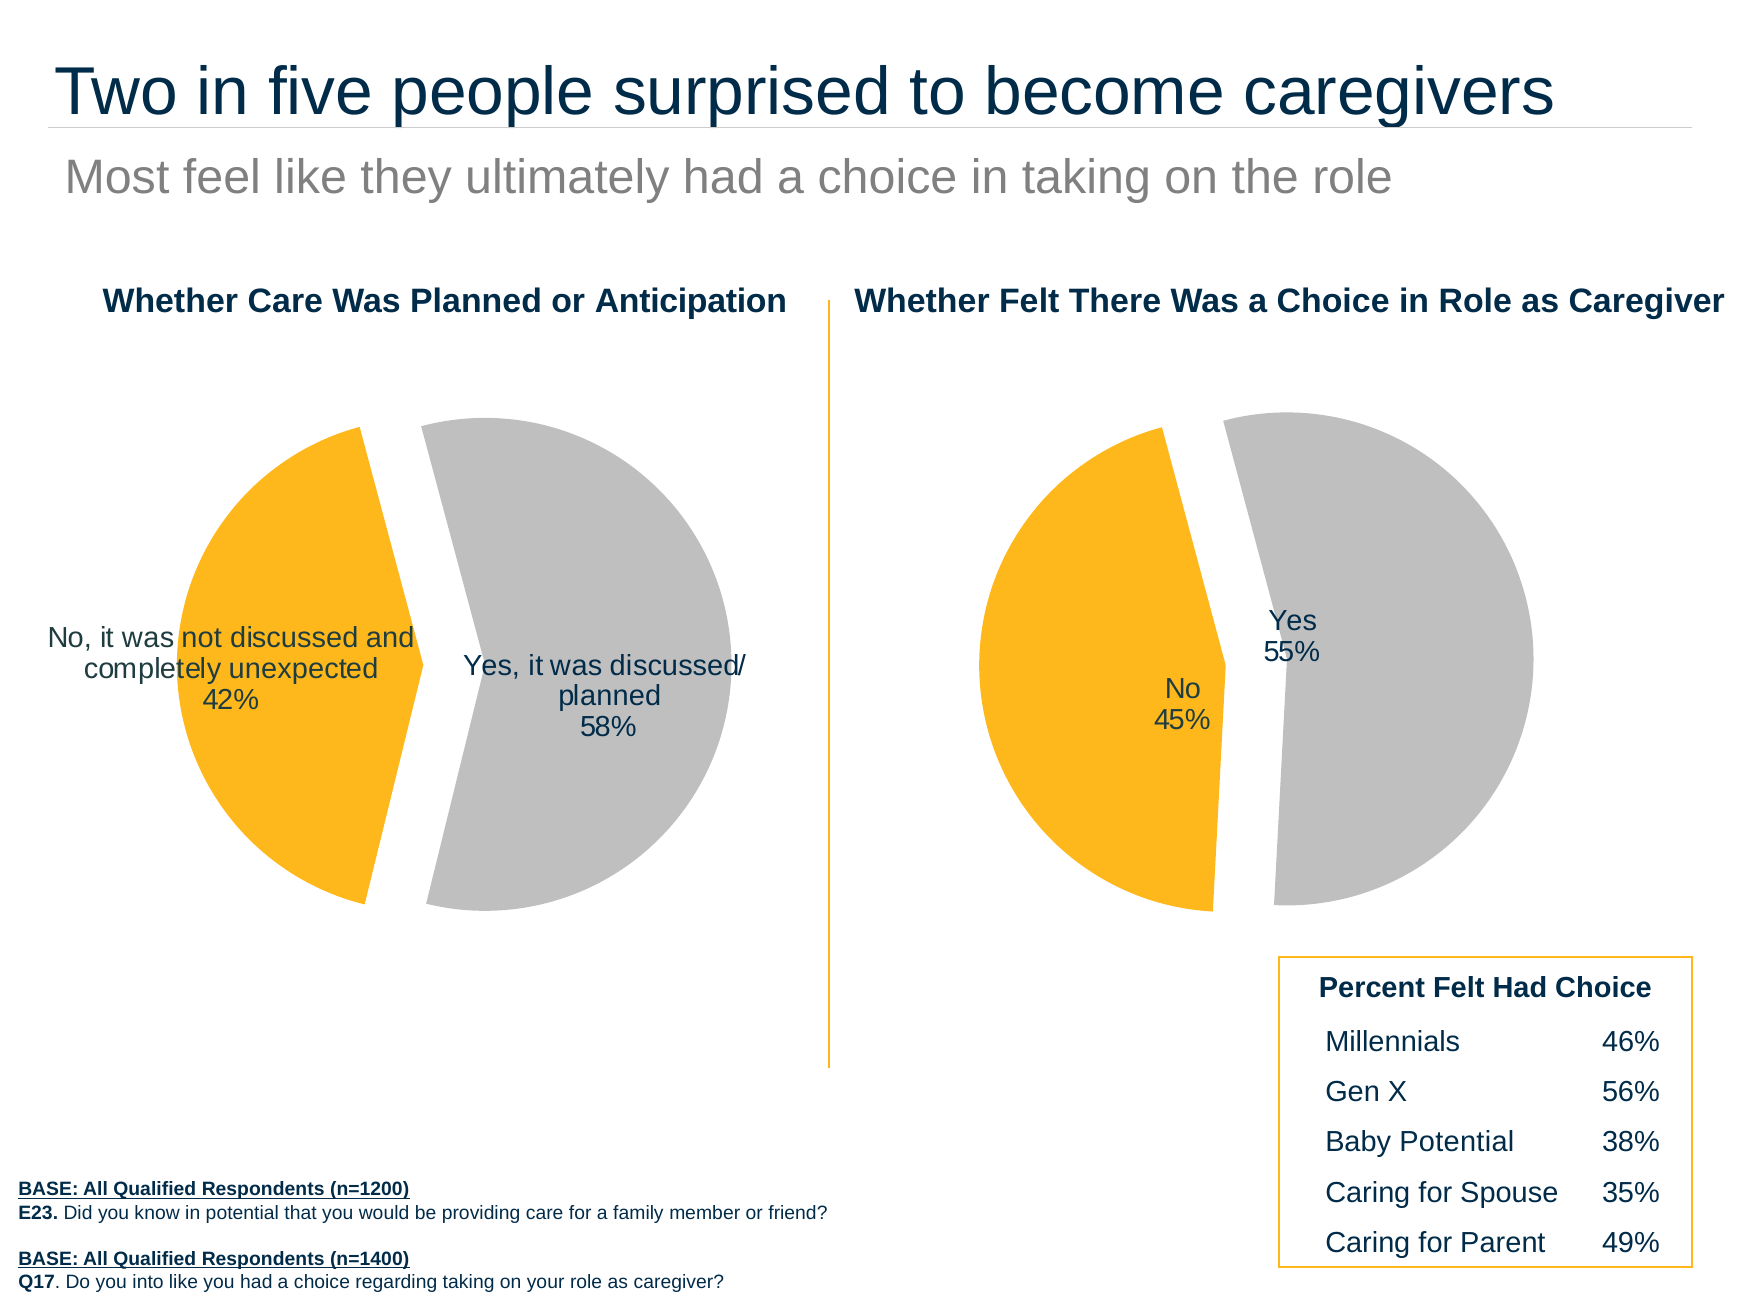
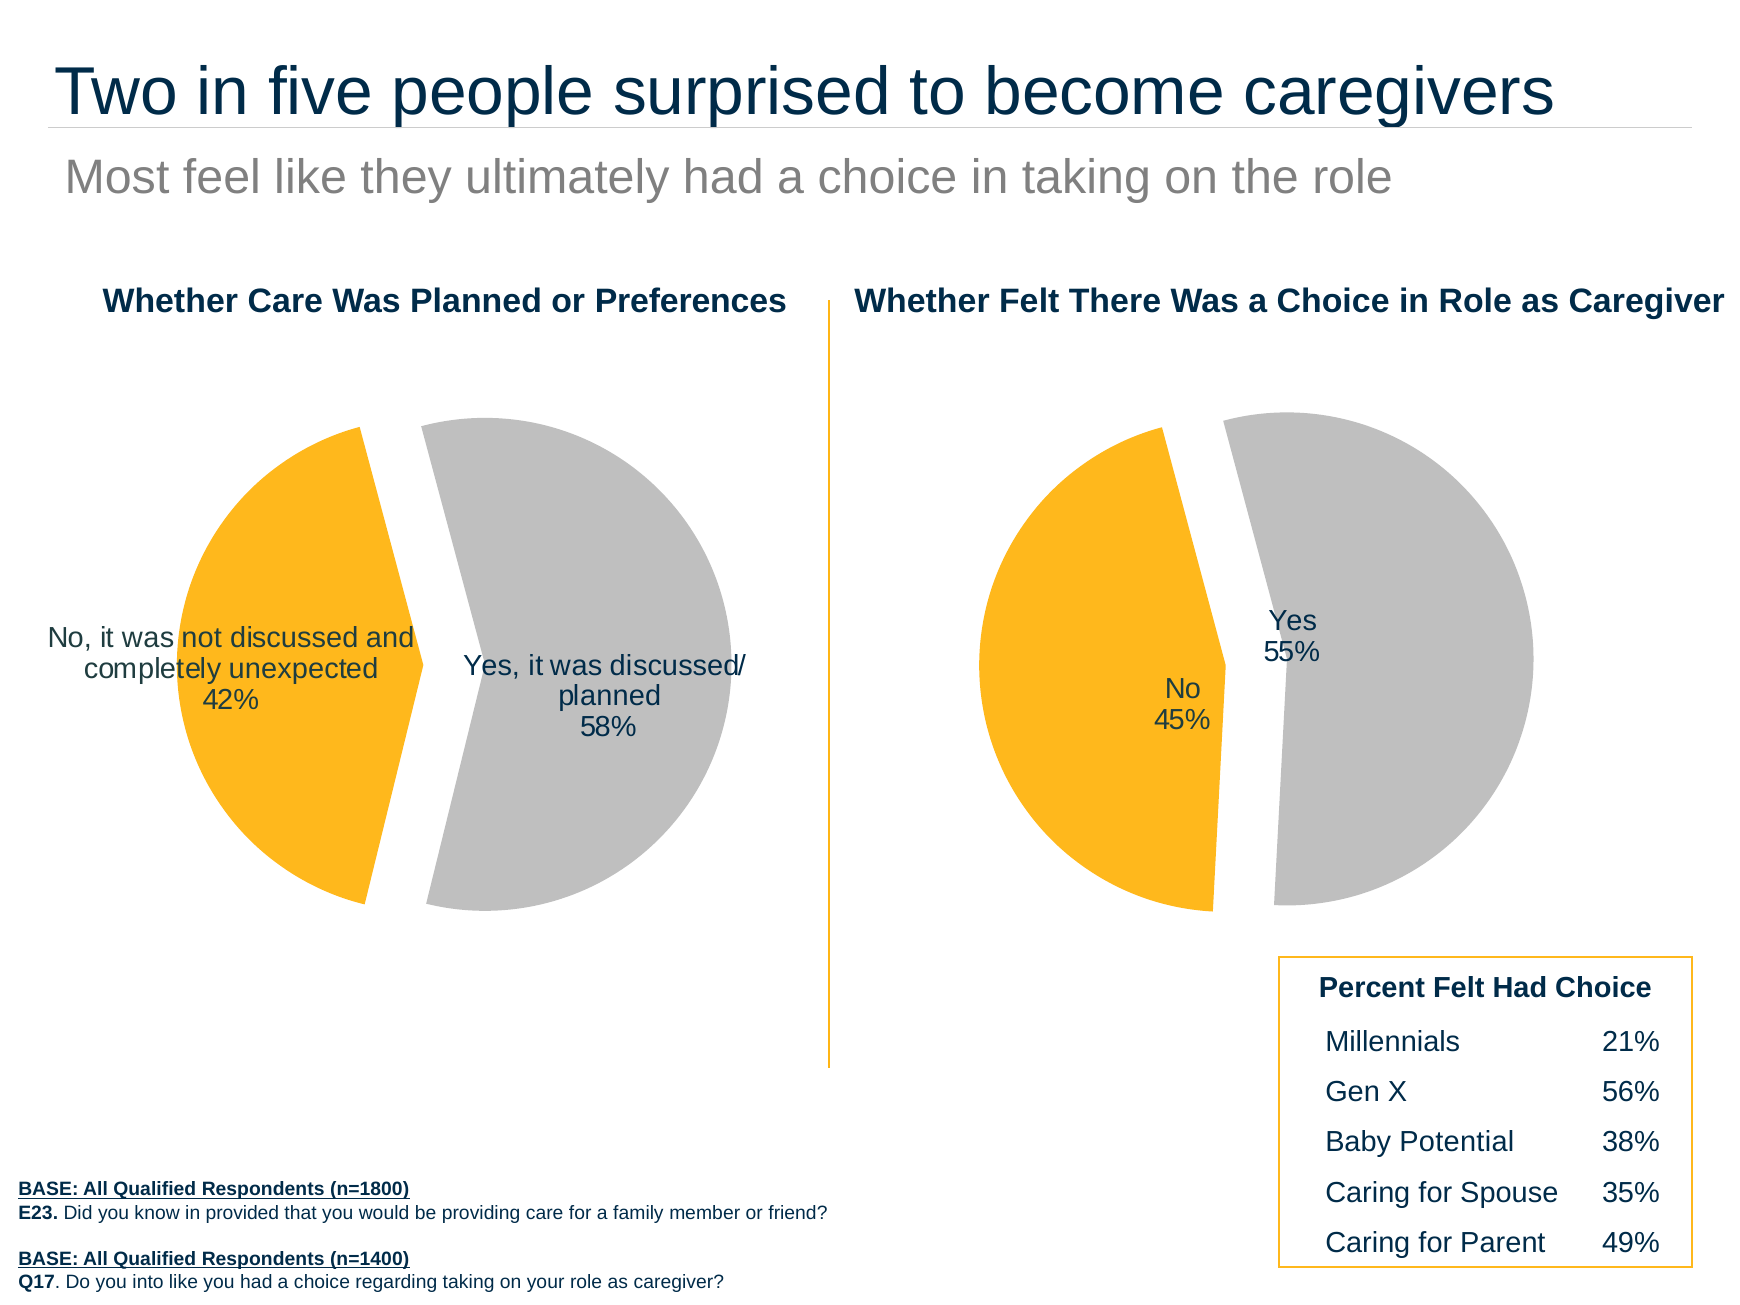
Anticipation: Anticipation -> Preferences (691, 301)
46%: 46% -> 21% (1631, 1042)
n=1200: n=1200 -> n=1800 (370, 1189)
in potential: potential -> provided (242, 1213)
